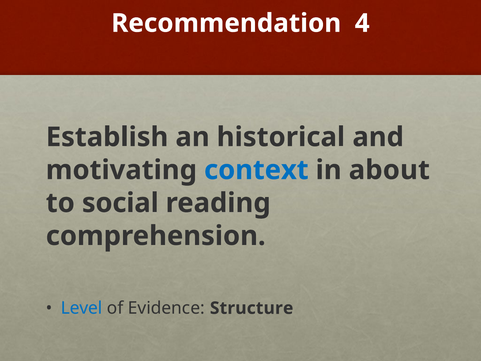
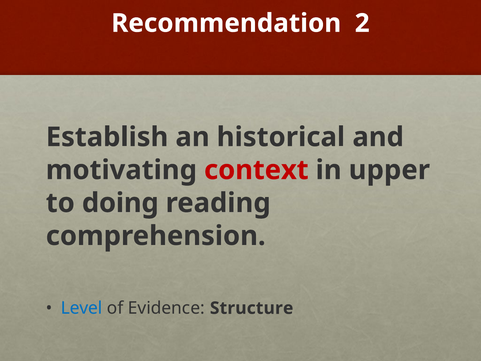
4: 4 -> 2 (362, 23)
context colour: blue -> red (256, 170)
about: about -> upper (389, 170)
social: social -> doing (120, 203)
